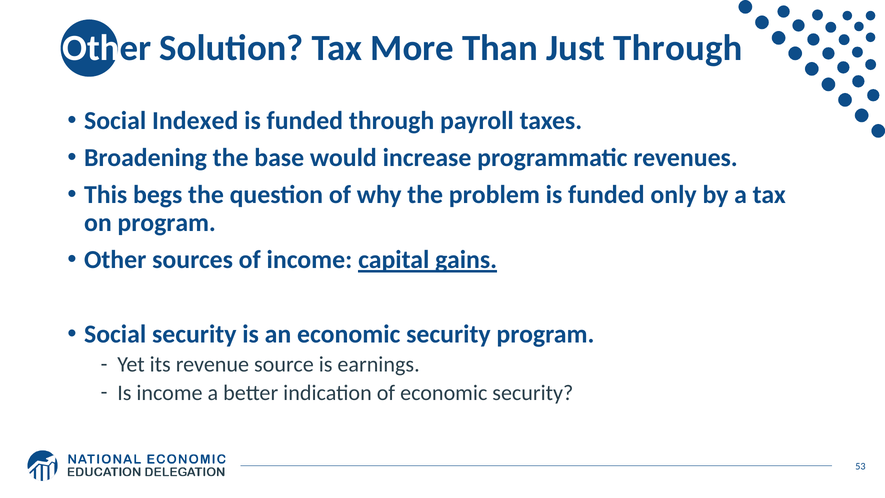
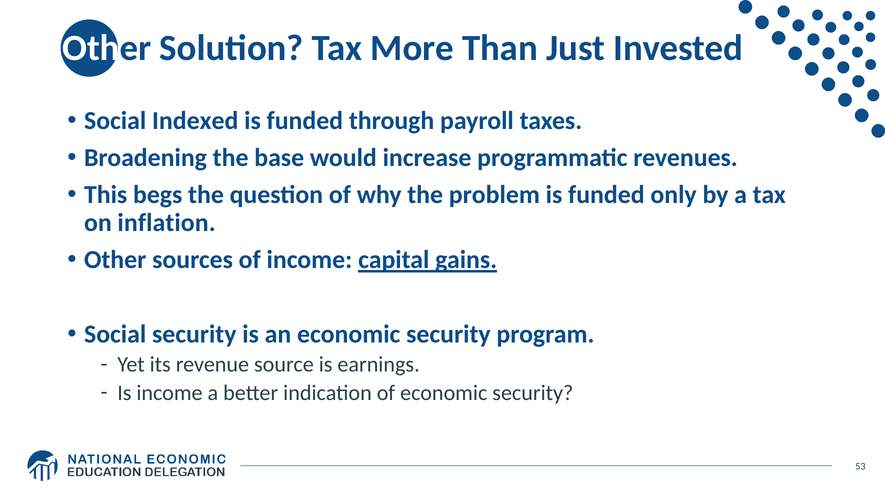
Just Through: Through -> Invested (678, 48)
on program: program -> inflation (167, 223)
